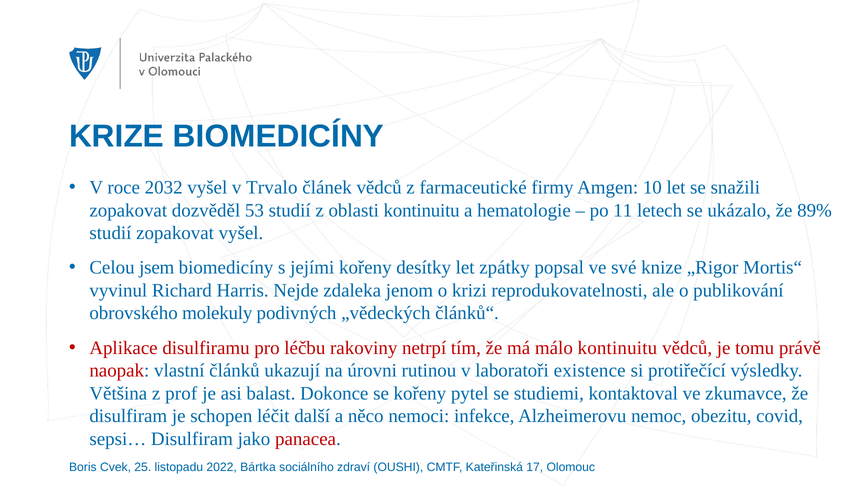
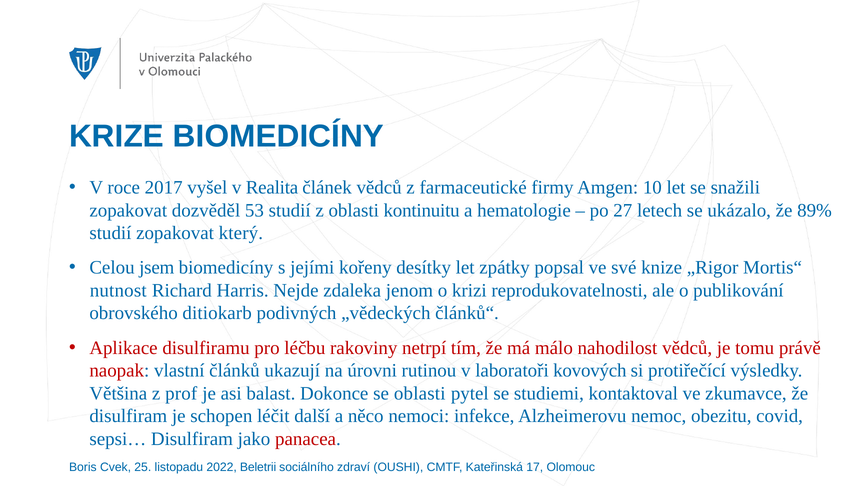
2032: 2032 -> 2017 (164, 188)
Trvalo: Trvalo -> Realita (272, 188)
11: 11 -> 27 (623, 210)
zopakovat vyšel: vyšel -> který (241, 233)
vyvinul: vyvinul -> nutnost (118, 290)
molekuly: molekuly -> ditiokarb (217, 313)
málo kontinuitu: kontinuitu -> nahodilost (617, 348)
existence: existence -> kovových (590, 371)
se kořeny: kořeny -> oblasti (420, 393)
Bártka: Bártka -> Beletrii (258, 467)
